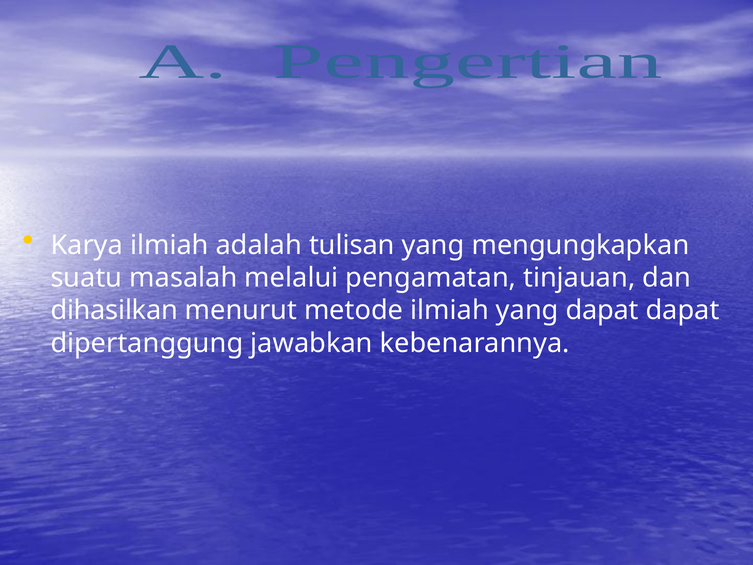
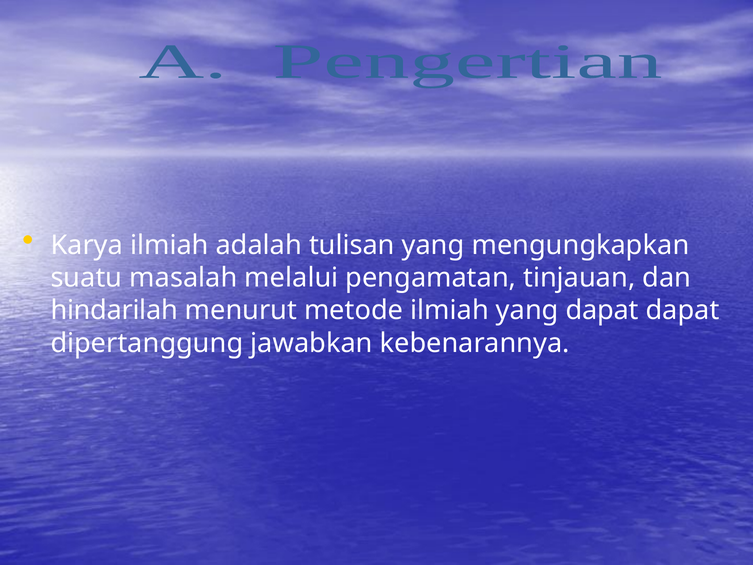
dihasilkan: dihasilkan -> hindarilah (114, 310)
